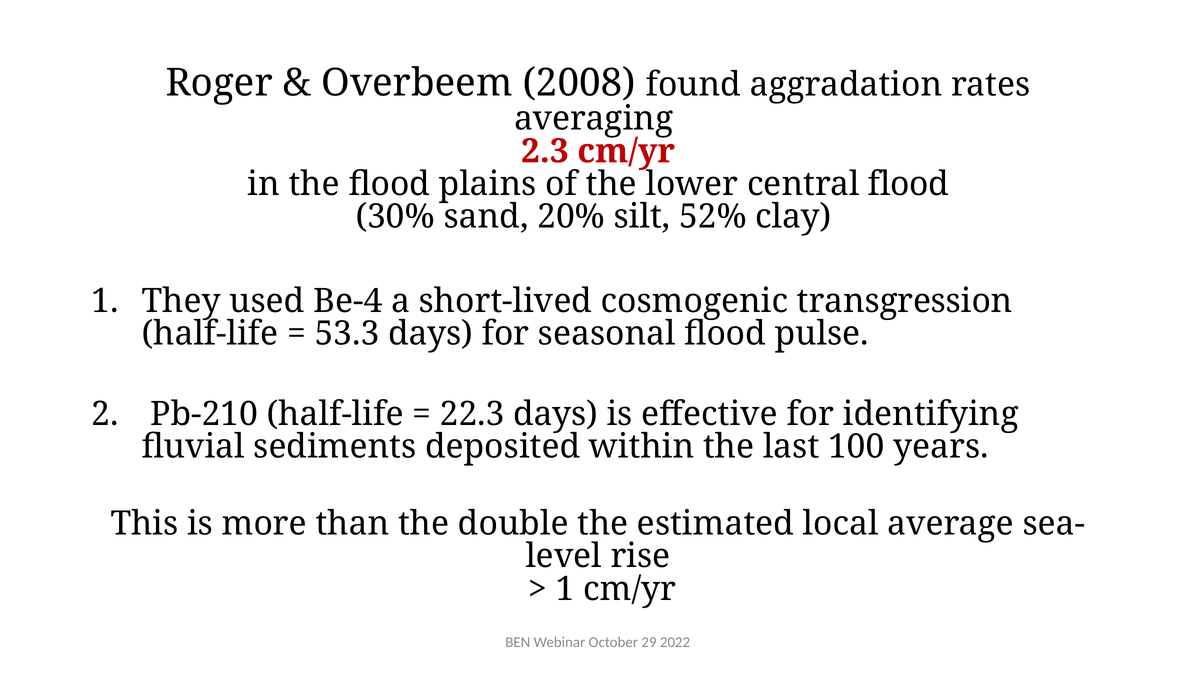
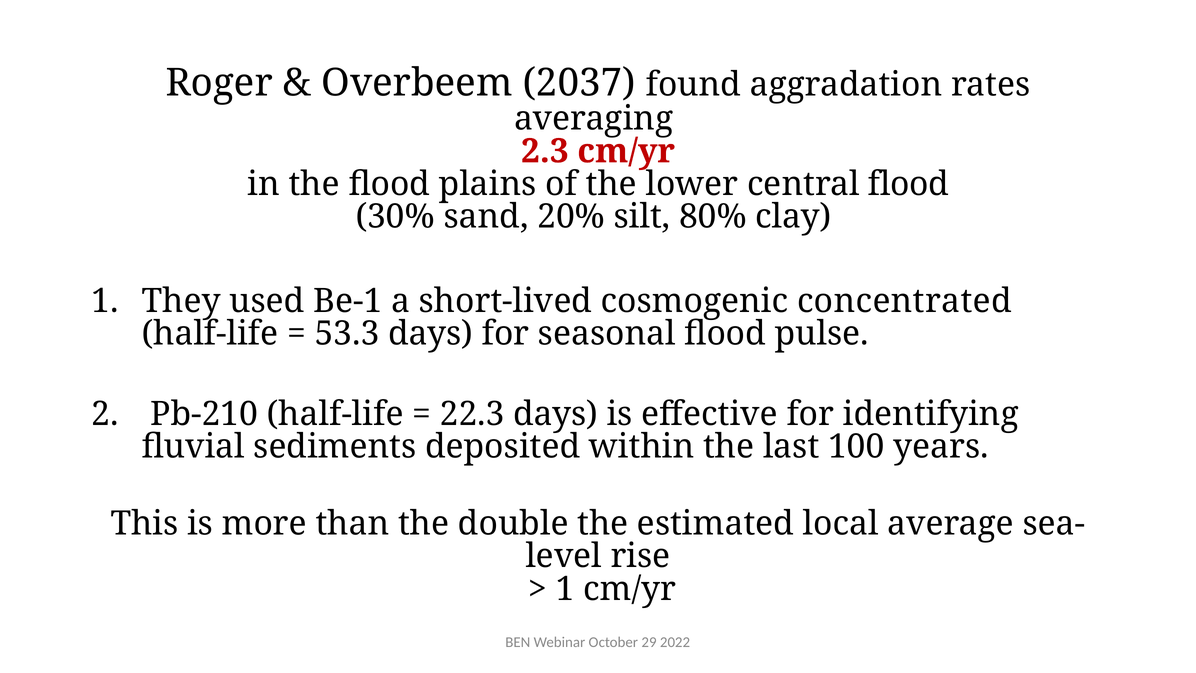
2008: 2008 -> 2037 (579, 83)
52%: 52% -> 80% (713, 217)
Be-4: Be-4 -> Be-1 (348, 301)
transgression: transgression -> concentrated (904, 301)
